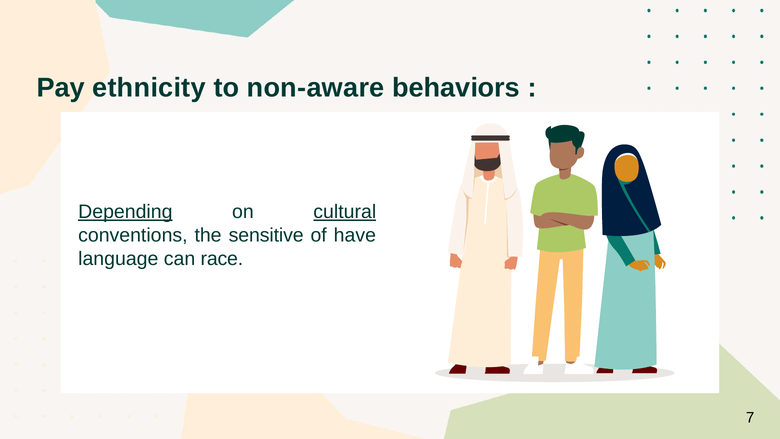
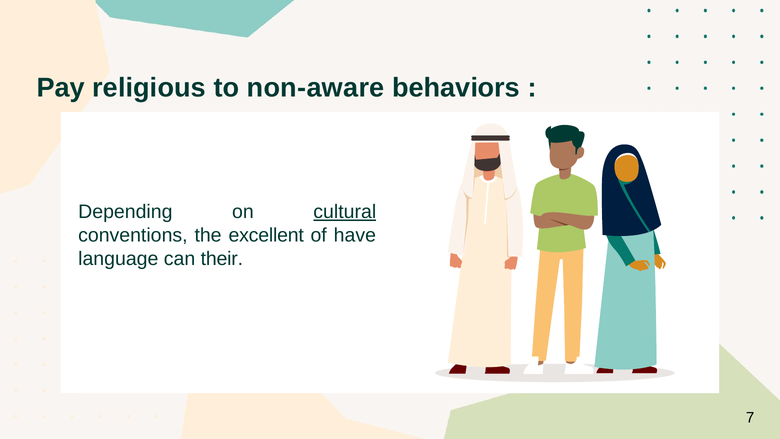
ethnicity: ethnicity -> religious (149, 88)
Depending underline: present -> none (125, 212)
sensitive: sensitive -> excellent (266, 235)
race: race -> their (222, 259)
